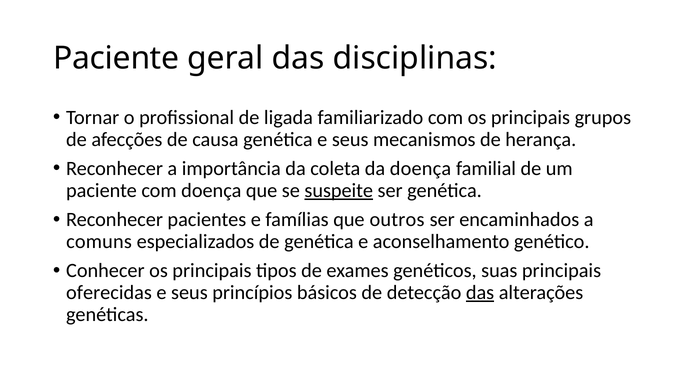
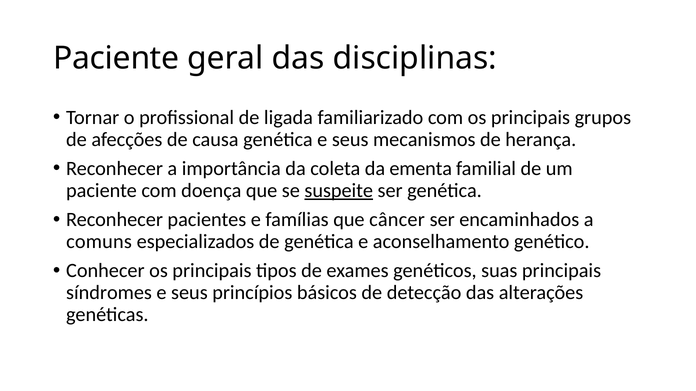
da doença: doença -> ementa (421, 169)
outros: outros -> câncer (397, 220)
oferecidas: oferecidas -> síndromes (109, 293)
das underline: present -> none (480, 293)
